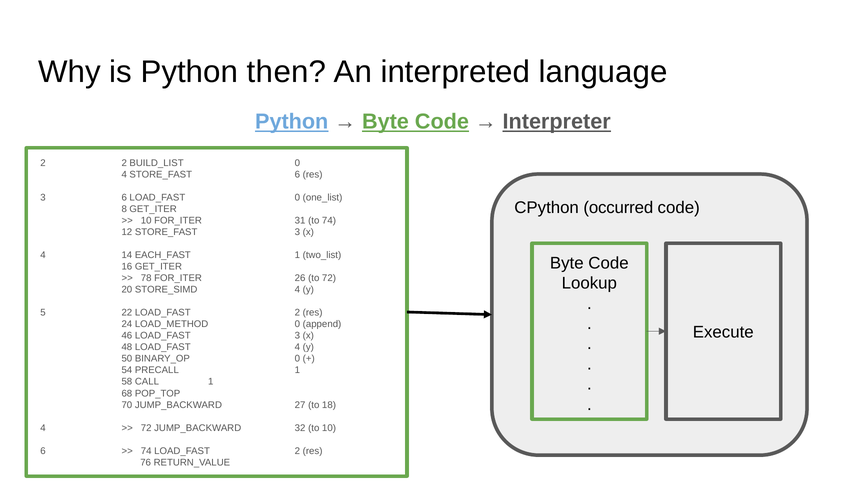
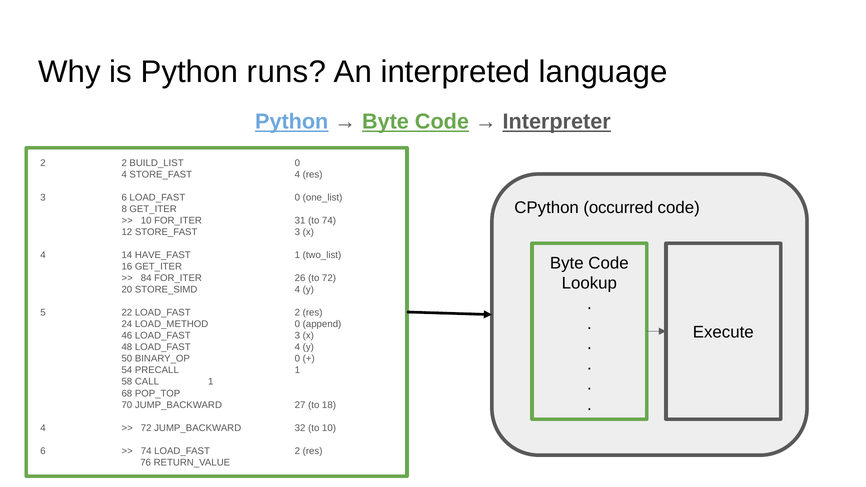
then: then -> runs (287, 72)
STORE_FAST 6: 6 -> 4 (297, 174)
EACH_FAST: EACH_FAST -> HAVE_FAST (163, 255)
78: 78 -> 84 (146, 278)
